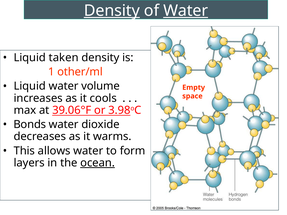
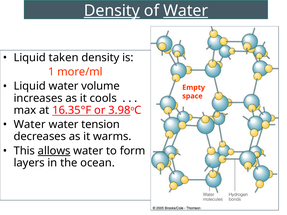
other/ml: other/ml -> more/ml (80, 72)
39.06°F: 39.06°F -> 16.35°F (72, 110)
Bonds: Bonds -> Water (30, 125)
dioxide: dioxide -> tension (101, 125)
allows underline: none -> present (54, 151)
ocean underline: present -> none (98, 163)
